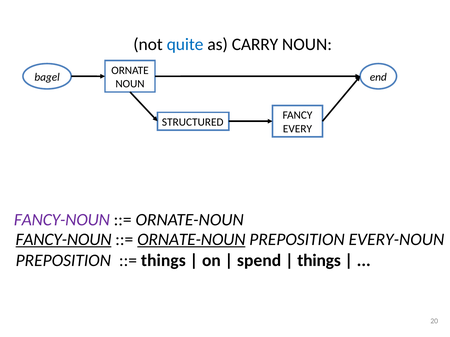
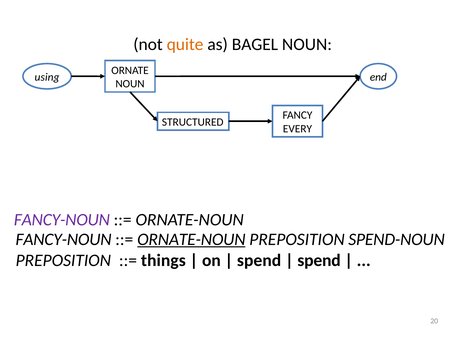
quite colour: blue -> orange (185, 44)
CARRY: CARRY -> BAGEL (255, 44)
bagel: bagel -> using (47, 77)
FANCY-NOUN underline: present -> none (64, 240)
EVERY-NOUN: EVERY-NOUN -> SPEND-NOUN (397, 240)
things: things -> spend (319, 261)
